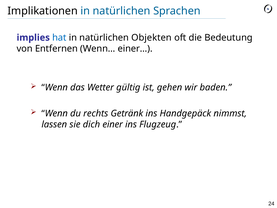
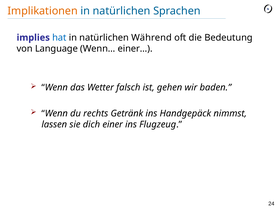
Implikationen colour: black -> orange (43, 11)
Objekten: Objekten -> Während (152, 38)
Entfernen: Entfernen -> Language (56, 49)
gültig: gültig -> falsch (128, 87)
